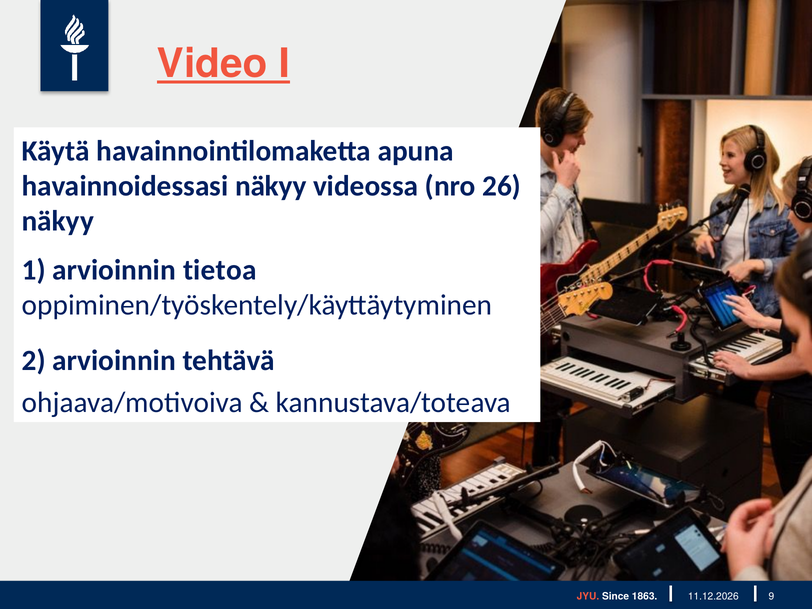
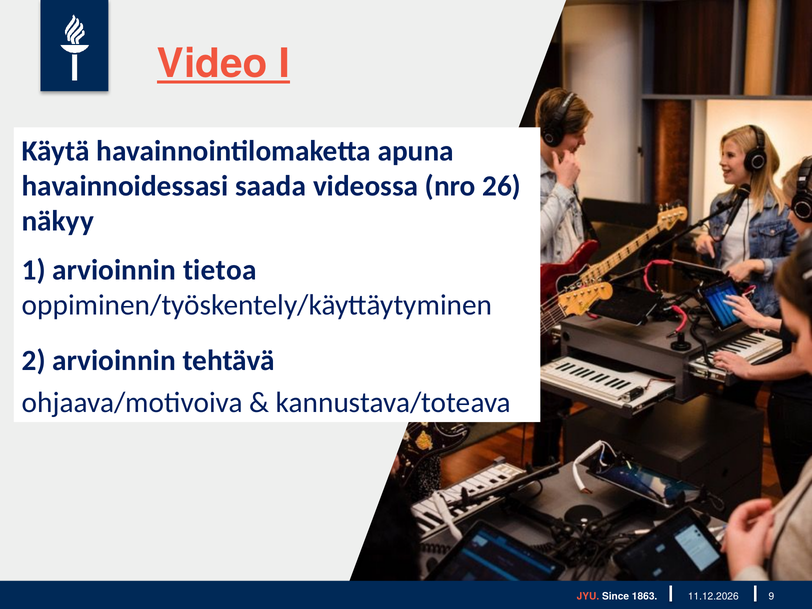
havainnoidessasi näkyy: näkyy -> saada (271, 186)
